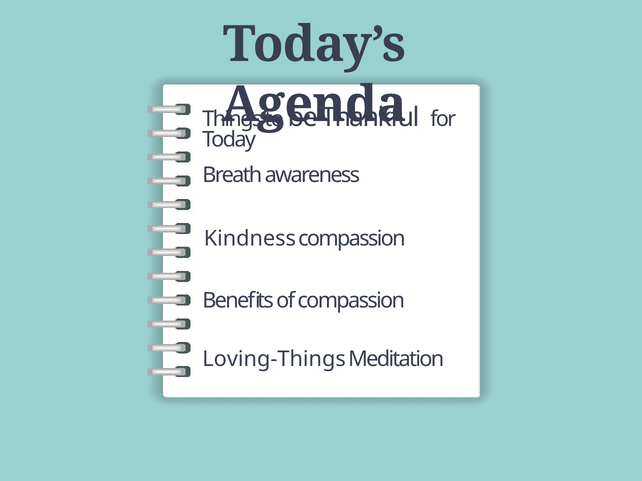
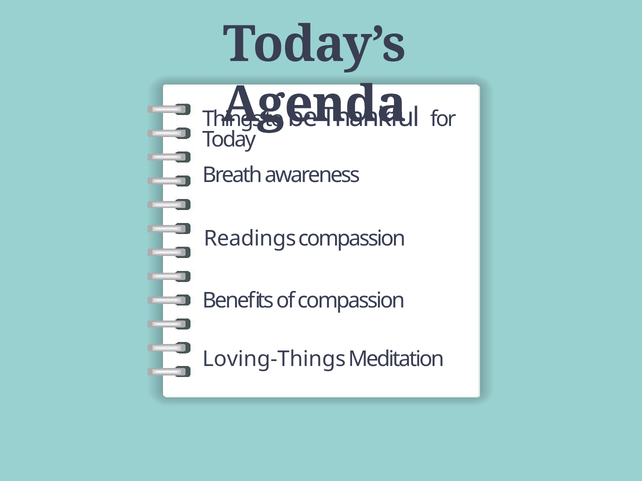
Kindness: Kindness -> Readings (250, 239)
